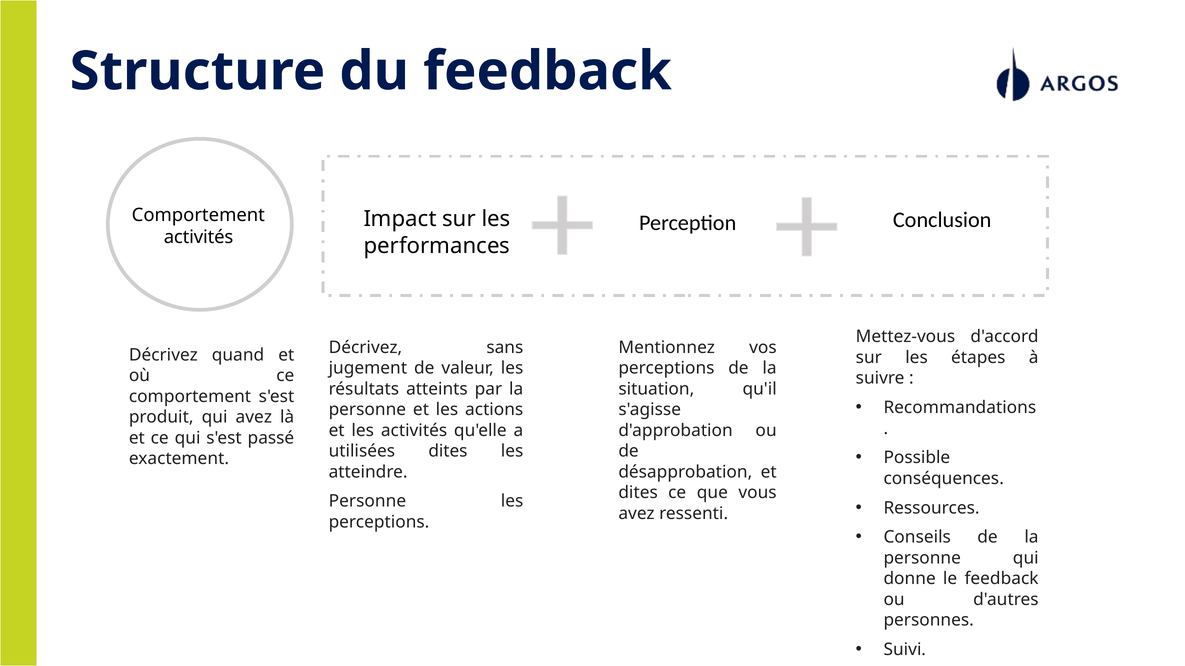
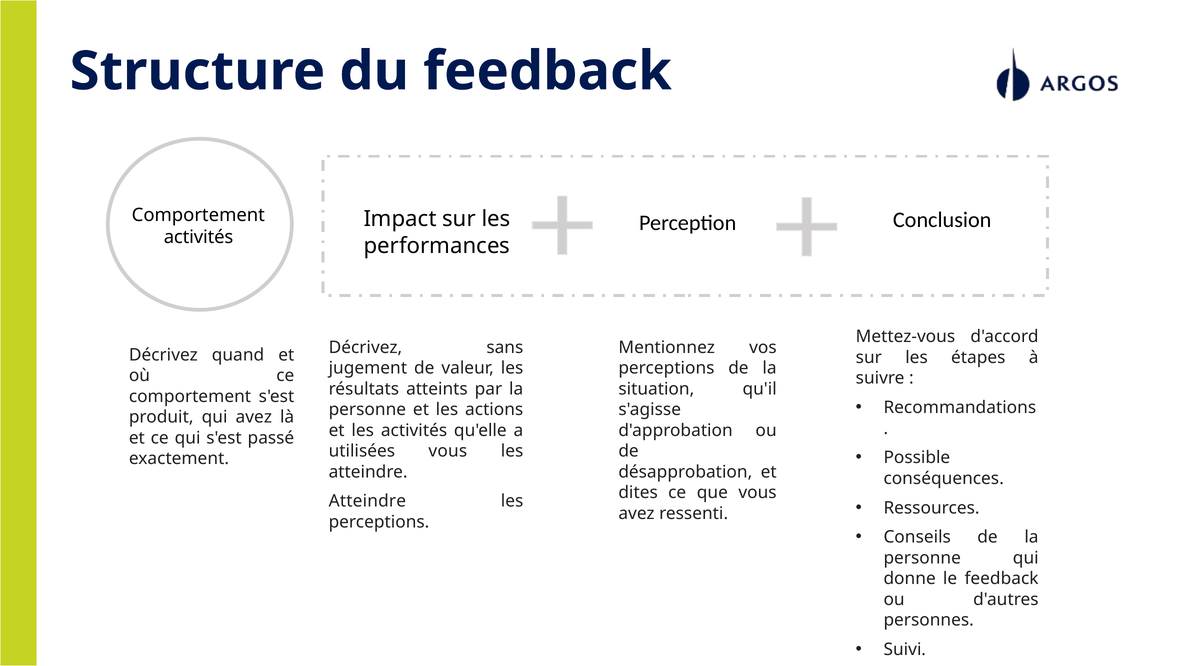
utilisées dites: dites -> vous (448, 452)
Personne: Personne -> Atteindre (367, 502)
